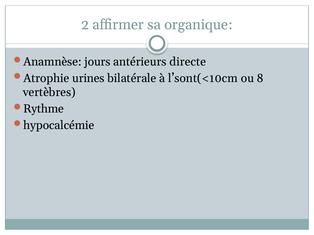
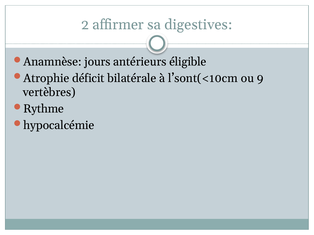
organique: organique -> digestives (198, 25)
directe: directe -> éligible (188, 62)
urines: urines -> déficit (88, 78)
8: 8 -> 9 (260, 78)
